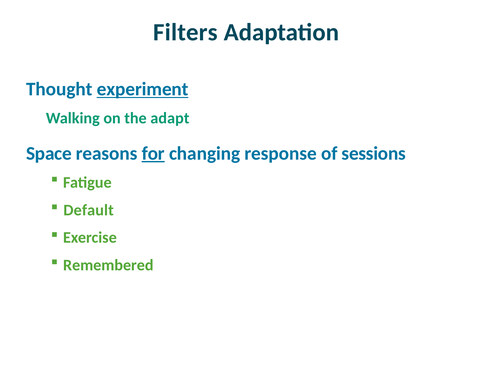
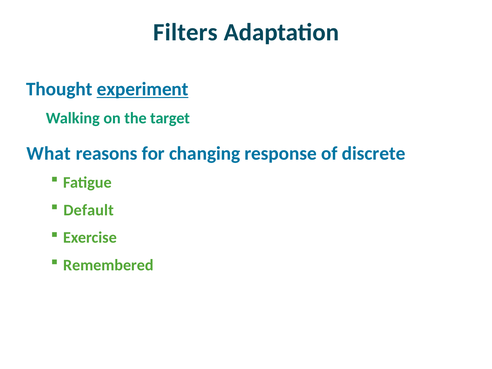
adapt: adapt -> target (170, 118)
Space: Space -> What (49, 153)
for underline: present -> none (153, 153)
sessions: sessions -> discrete (374, 153)
